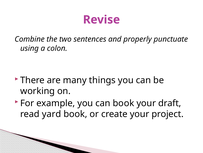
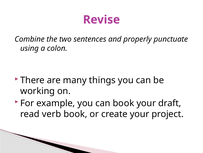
yard: yard -> verb (51, 113)
